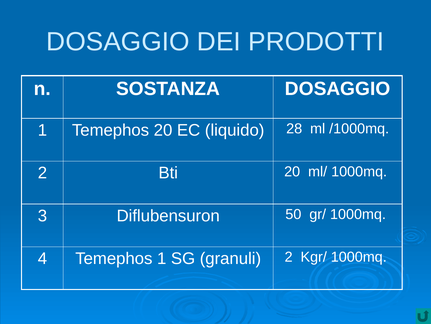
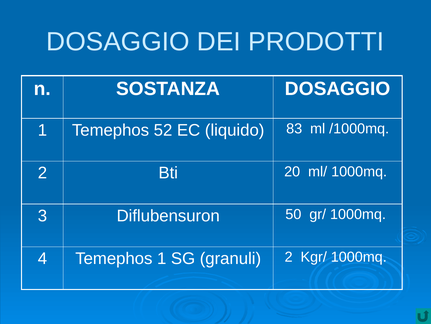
Temephos 20: 20 -> 52 (163, 130)
28: 28 -> 83 (294, 128)
